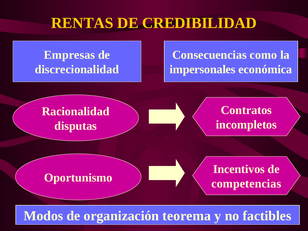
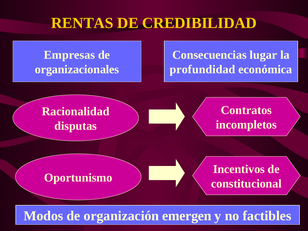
como: como -> lugar (263, 55)
discrecionalidad: discrecionalidad -> organizacionales (77, 69)
impersonales: impersonales -> profundidad (203, 69)
competencias: competencias -> constitucional (246, 184)
teorema: teorema -> emergen (187, 216)
